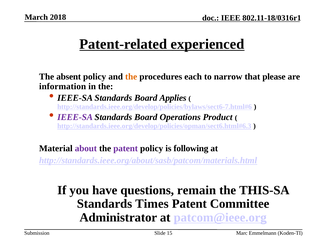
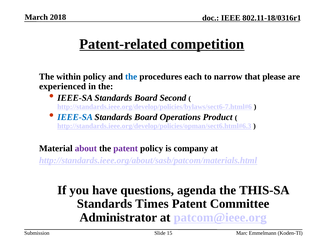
experienced: experienced -> competition (207, 44)
absent: absent -> within (69, 77)
the colour: orange -> blue (131, 77)
information: information -> experienced (63, 86)
Applies: Applies -> Second (173, 98)
IEEE-SA colour: purple -> blue (75, 117)
following: following -> company (191, 149)
remain: remain -> agenda (197, 190)
